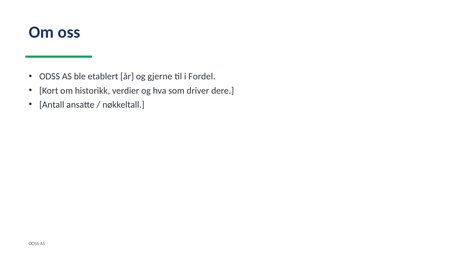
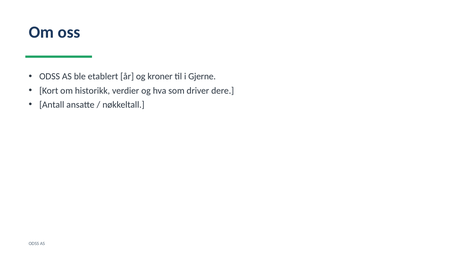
gjerne: gjerne -> kroner (160, 76)
Fordel: Fordel -> Gjerne (202, 76)
